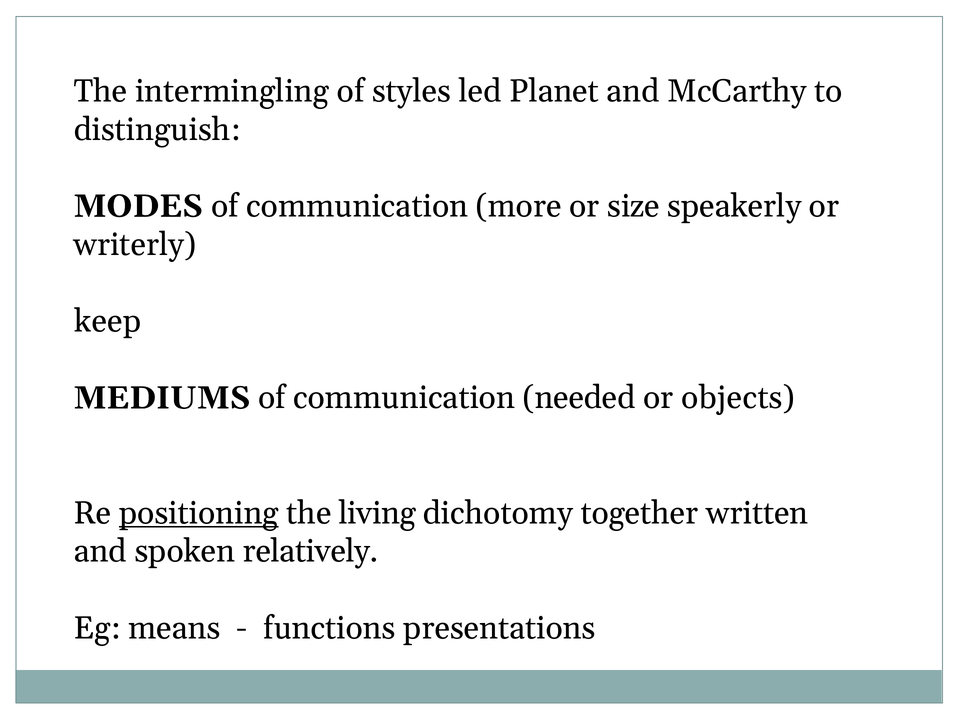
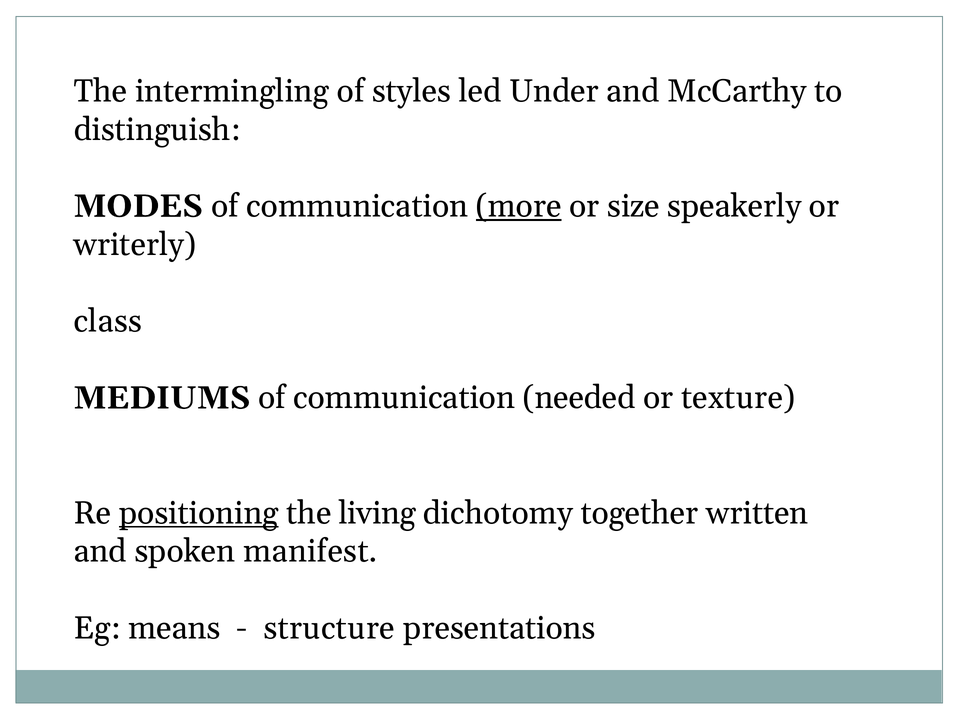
Planet: Planet -> Under (554, 91)
more underline: none -> present (519, 206)
keep: keep -> class (108, 321)
objects: objects -> texture (738, 398)
relatively: relatively -> manifest (310, 552)
functions: functions -> structure (329, 628)
